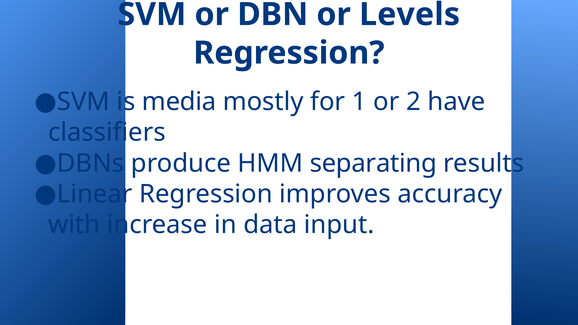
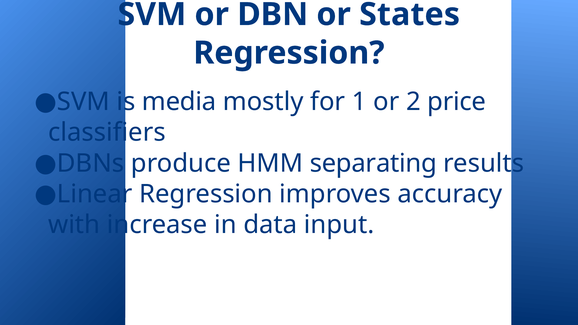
Levels: Levels -> States (410, 14)
have: have -> price (457, 102)
